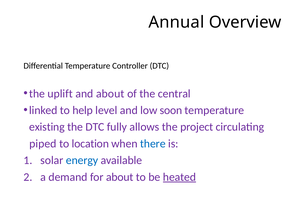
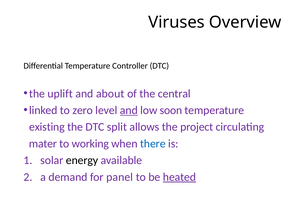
Annual: Annual -> Viruses (177, 22)
help: help -> zero (83, 110)
and underline: none -> present (129, 110)
fully: fully -> split (117, 127)
piped: piped -> mater (43, 144)
location: location -> working (90, 144)
energy colour: blue -> black (82, 161)
for about: about -> panel (120, 177)
